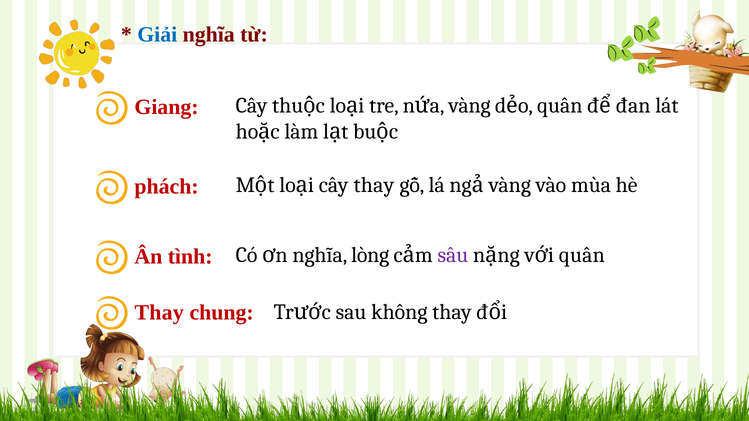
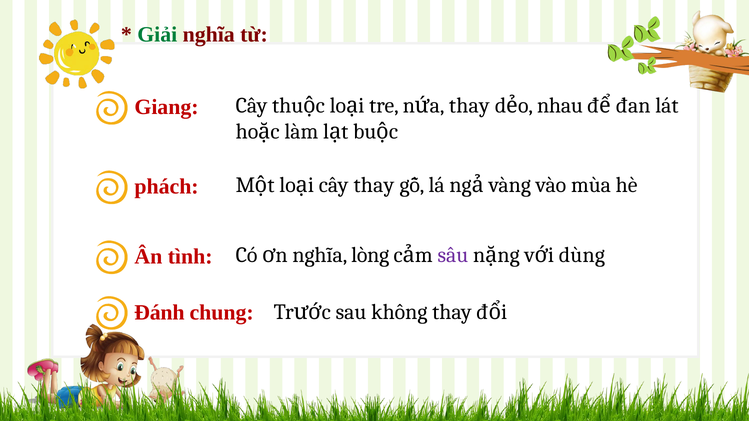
Giải colour: blue -> green (157, 34)
vàng: vàng -> thay (469, 106)
quân: quân -> nhau (560, 106)
quân: quân -> dùng (582, 255)
Thay: Thay -> Đánh (159, 313)
